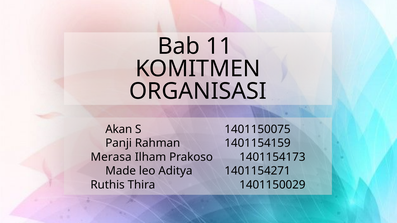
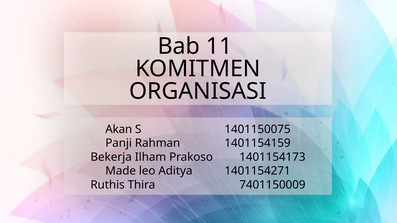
Merasa: Merasa -> Bekerja (111, 157)
1401150029: 1401150029 -> 7401150009 (272, 185)
